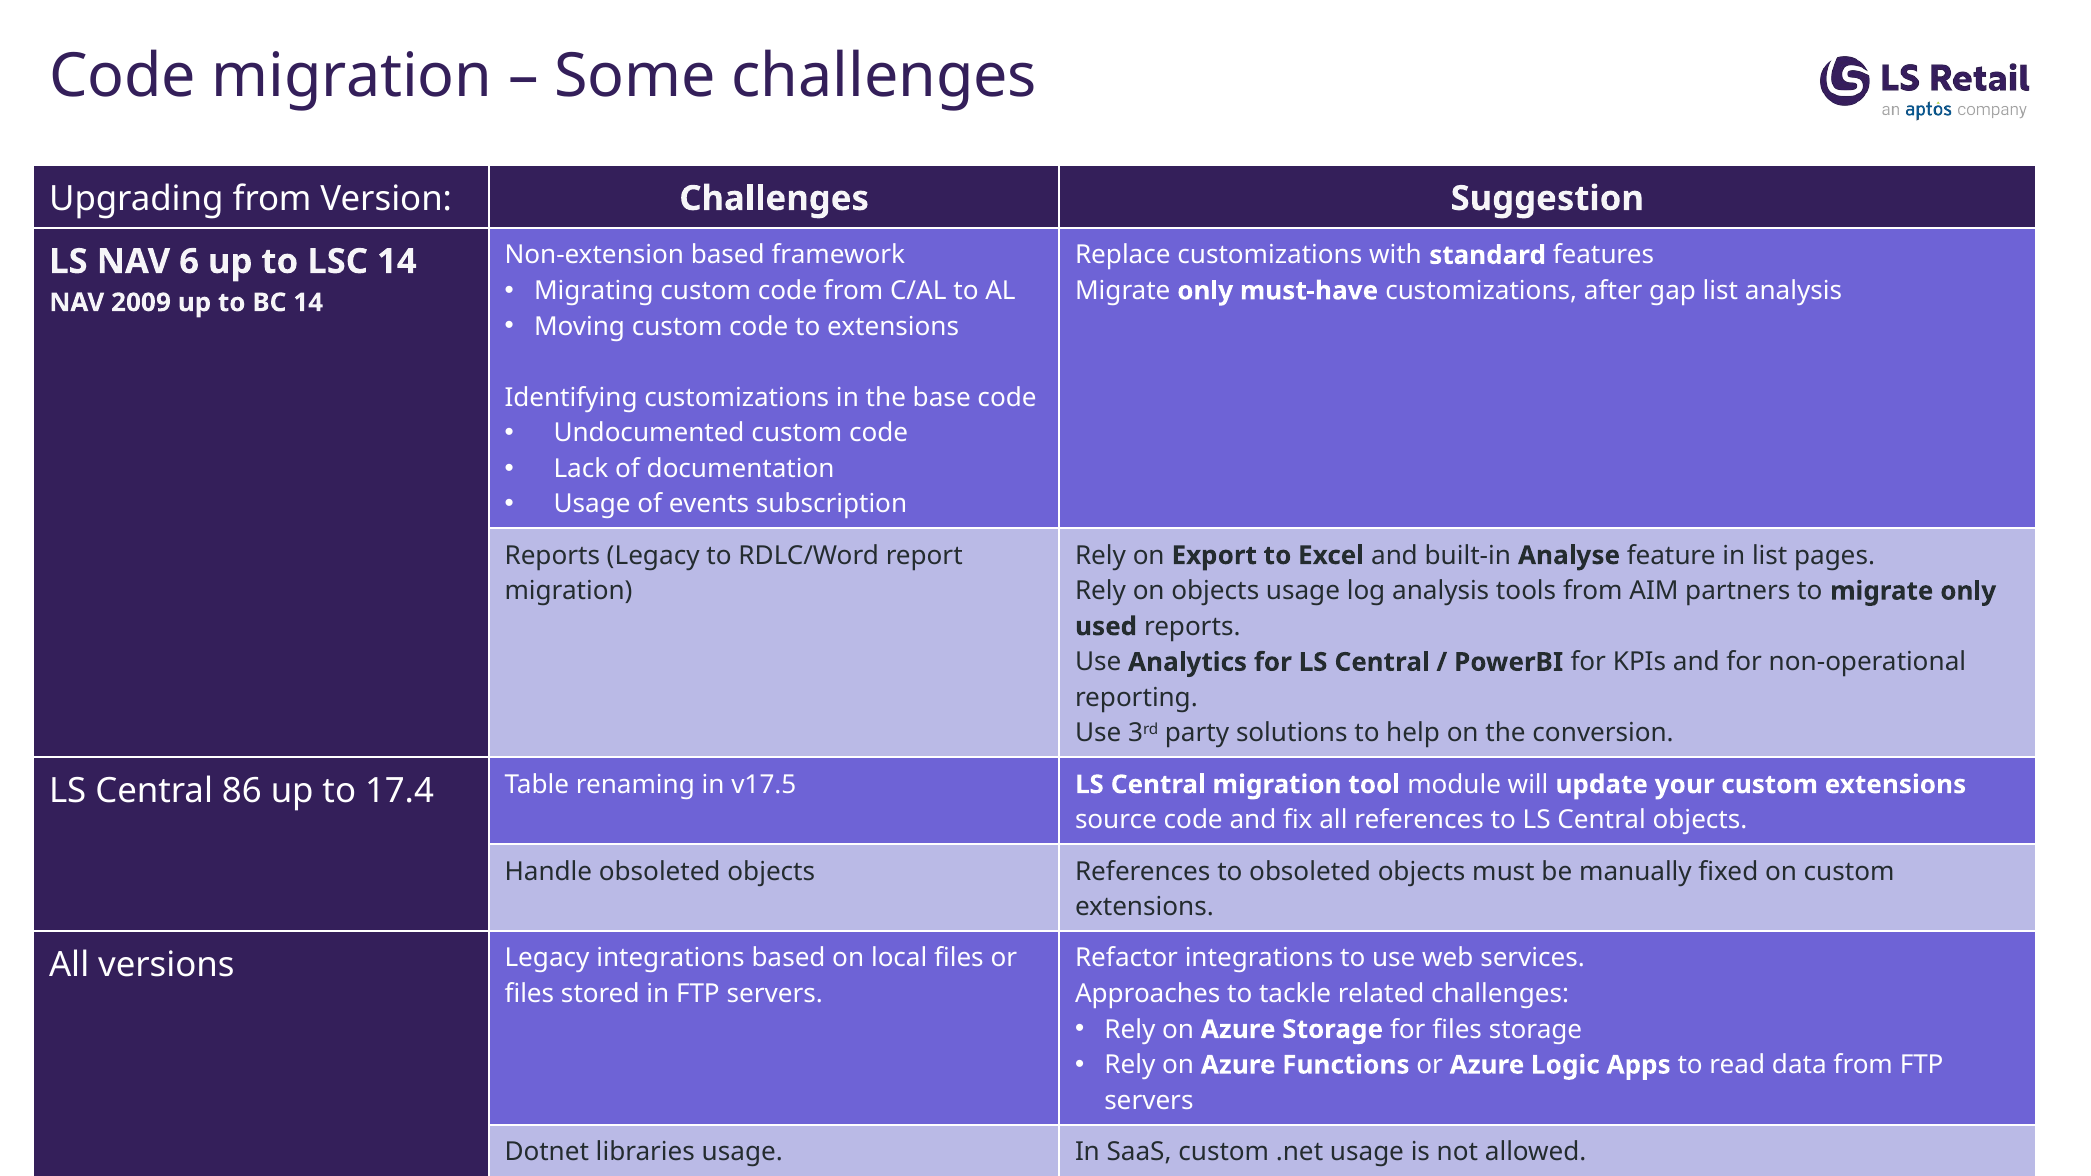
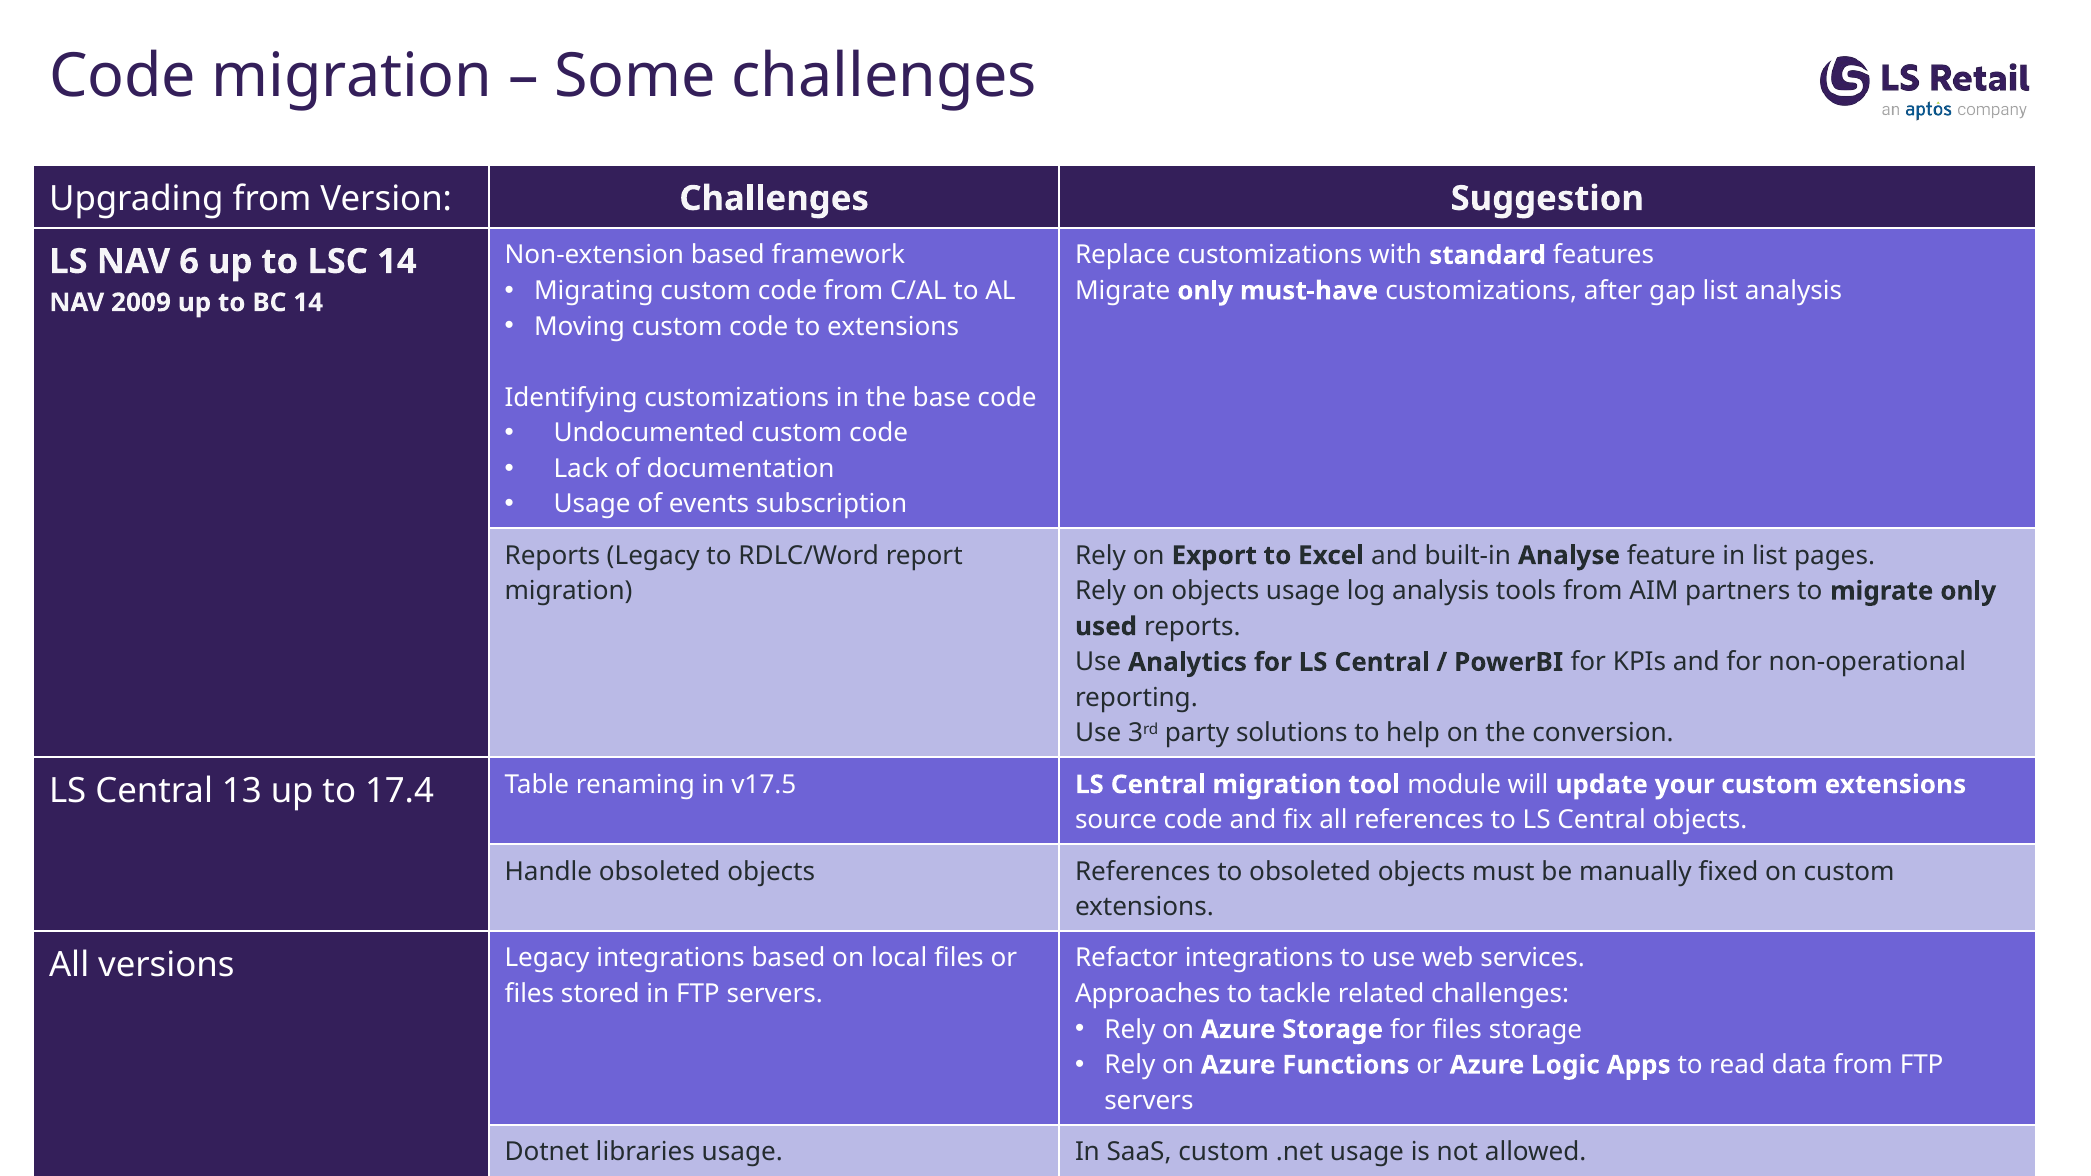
86: 86 -> 13 (242, 791)
